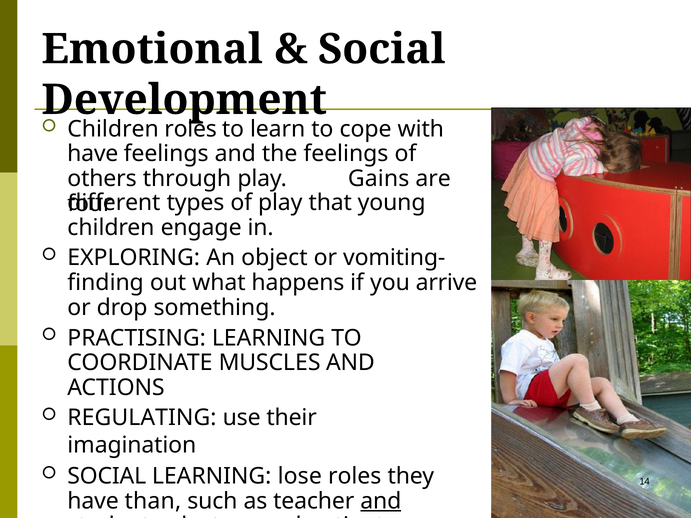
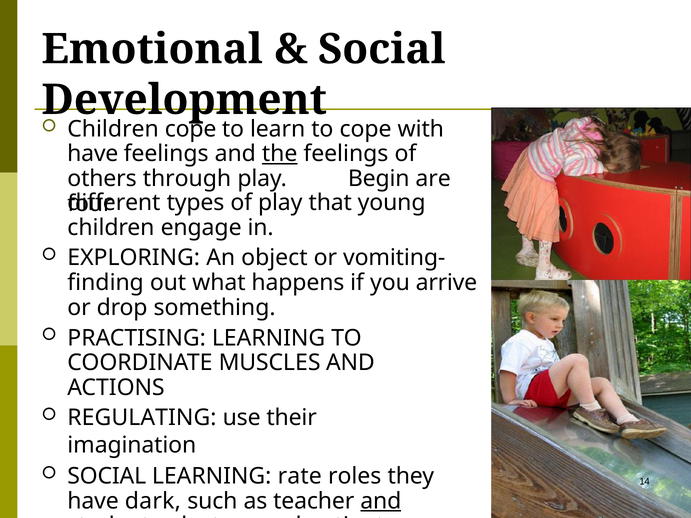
Children roles: roles -> cope (191, 129)
the underline: none -> present (280, 154)
Gains: Gains -> Begin (379, 179)
lose: lose -> rate (300, 476)
than: than -> dark (153, 501)
